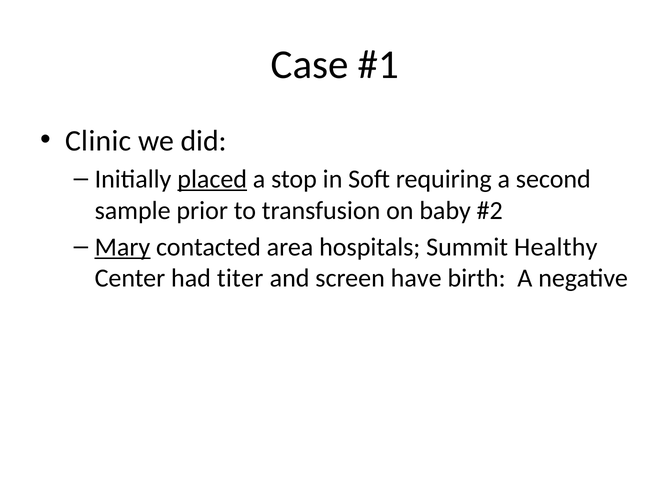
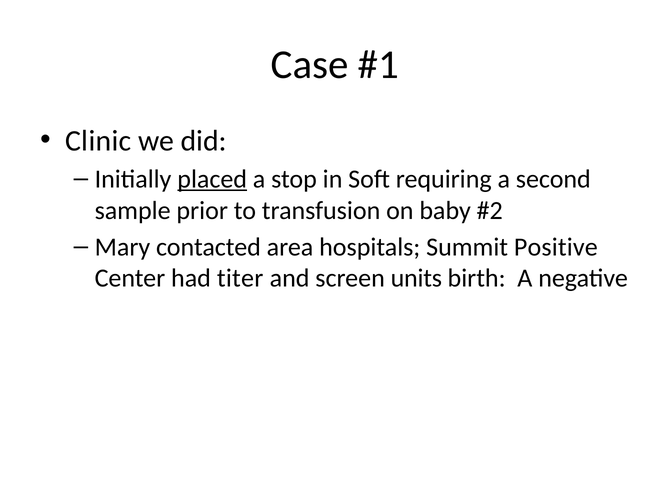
Mary underline: present -> none (122, 247)
Healthy: Healthy -> Positive (556, 247)
have: have -> units (416, 278)
